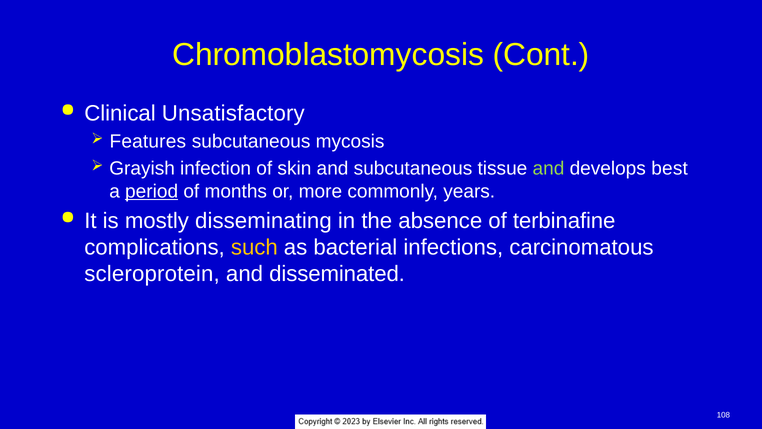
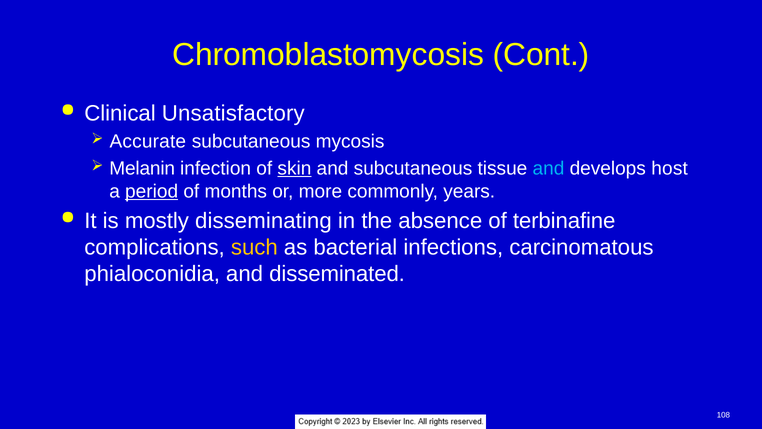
Features: Features -> Accurate (148, 142)
Grayish: Grayish -> Melanin (142, 168)
skin underline: none -> present (294, 168)
and colour: light green -> light blue (548, 168)
best: best -> host (670, 168)
scleroprotein: scleroprotein -> phialoconidia (152, 274)
